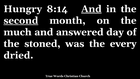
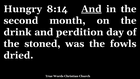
second underline: present -> none (21, 20)
much: much -> drink (17, 32)
answered: answered -> perdition (80, 32)
every: every -> fowls (123, 44)
